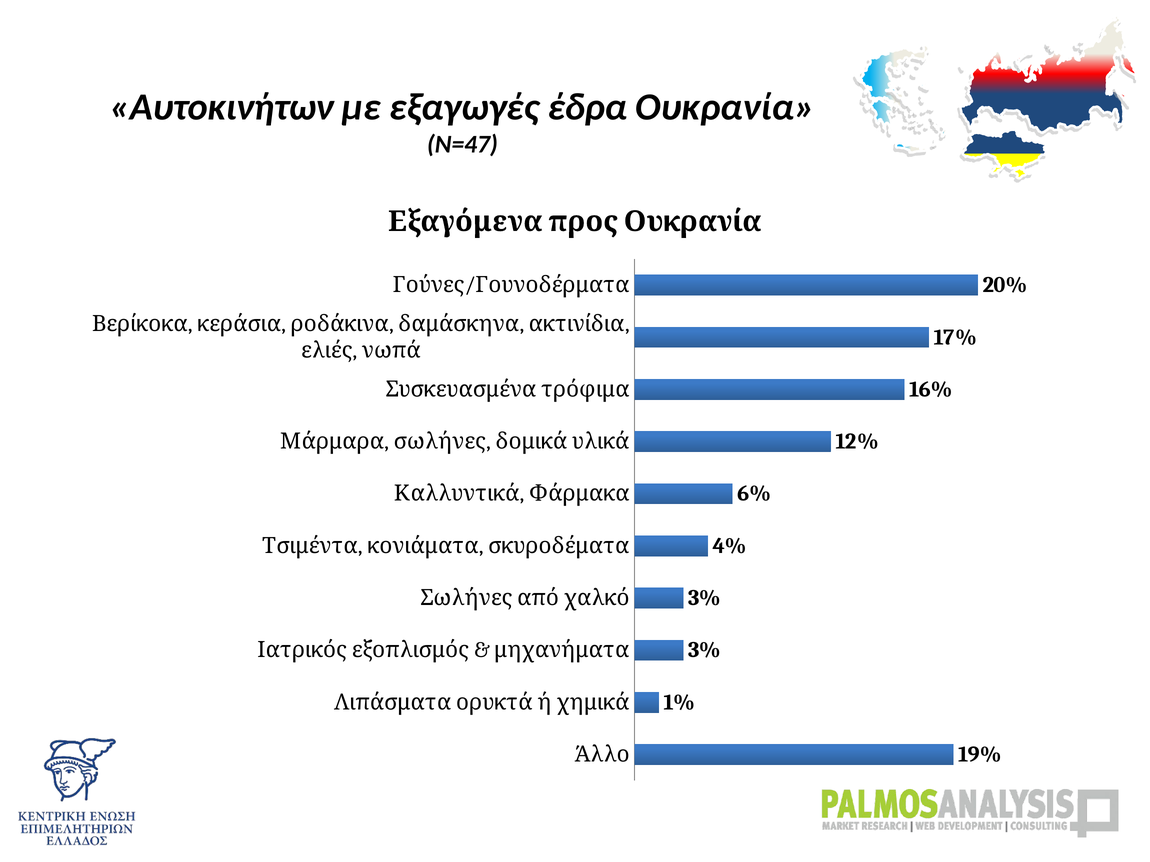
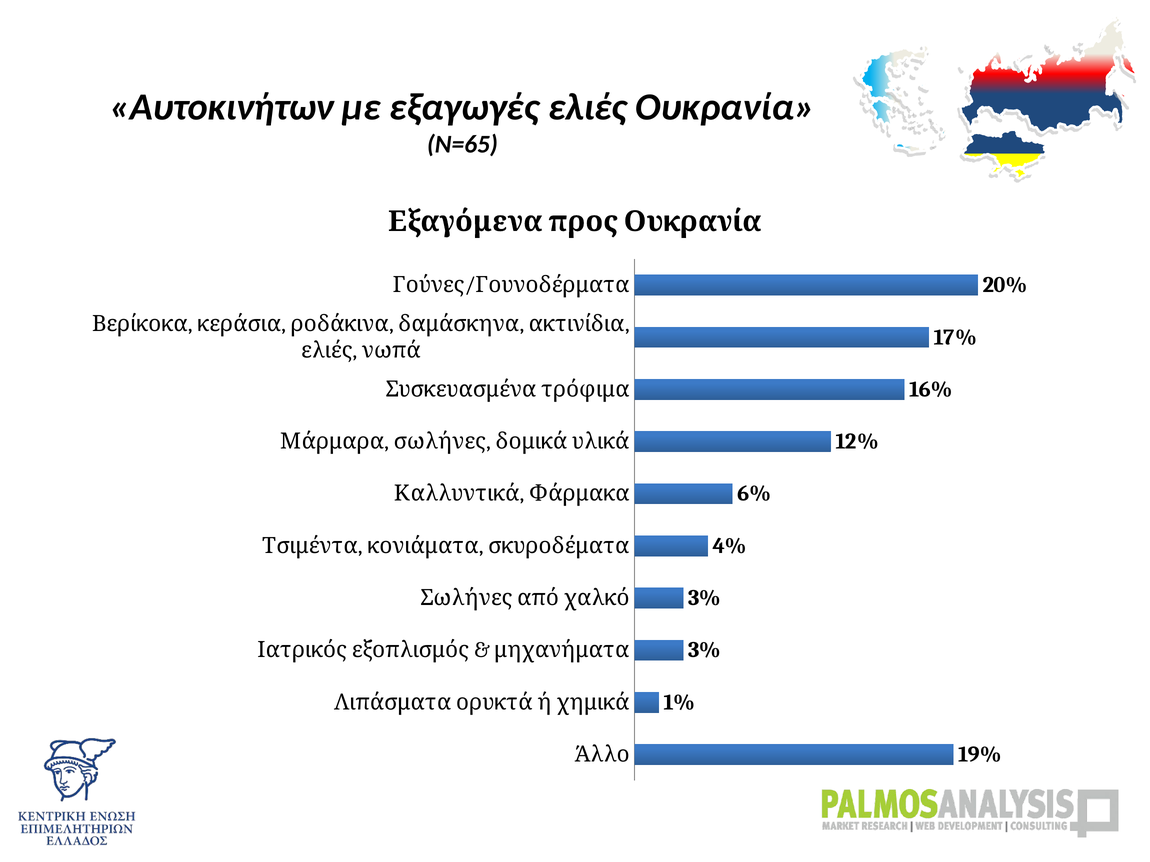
εξαγωγές έδρα: έδρα -> ελιές (588, 107)
Ν=47: Ν=47 -> Ν=65 (462, 144)
